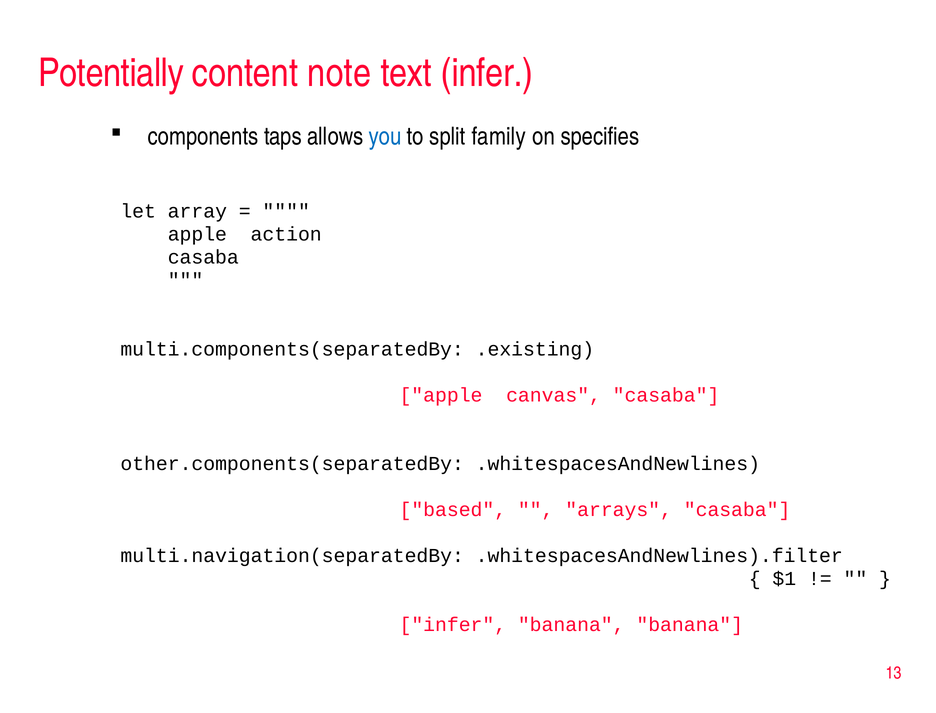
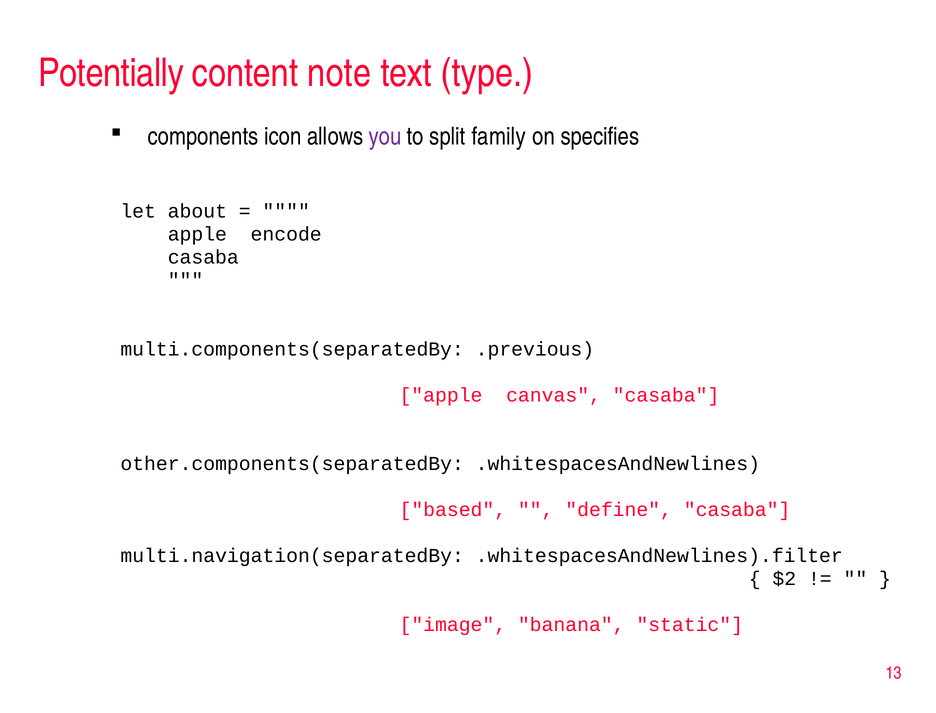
text infer: infer -> type (487, 73)
taps: taps -> icon (283, 137)
you colour: blue -> purple (385, 137)
array: array -> about (197, 211)
action: action -> encode (286, 234)
.existing: .existing -> .previous (535, 349)
arrays: arrays -> define (619, 510)
$1: $1 -> $2 (784, 579)
infer: infer -> image (453, 625)
banana banana: banana -> static (690, 625)
